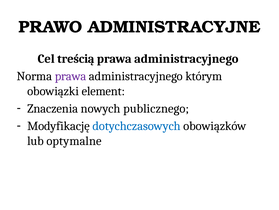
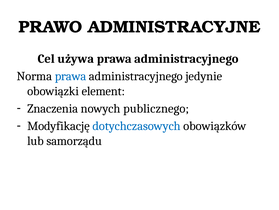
treścią: treścią -> używa (76, 59)
prawa colour: purple -> blue (71, 76)
którym: którym -> jedynie (204, 76)
optymalne: optymalne -> samorządu (74, 140)
